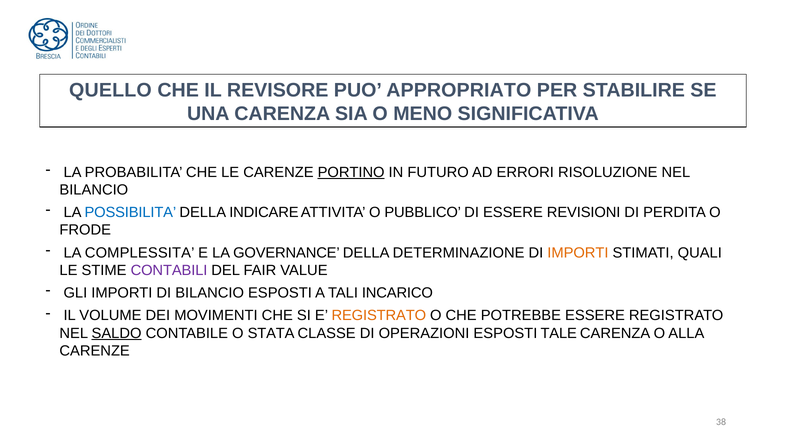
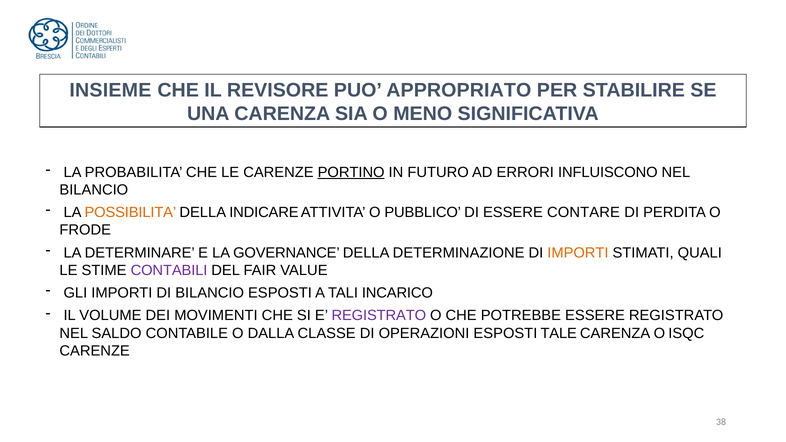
QUELLO: QUELLO -> INSIEME (110, 90)
RISOLUZIONE: RISOLUZIONE -> INFLUISCONO (608, 172)
POSSIBILITA colour: blue -> orange (130, 212)
REVISIONI: REVISIONI -> CONTARE (583, 212)
COMPLESSITA: COMPLESSITA -> DETERMINARE (140, 253)
REGISTRATO colour: orange -> purple (379, 316)
SALDO underline: present -> none (117, 333)
STATA: STATA -> DALLA (271, 333)
ALLA: ALLA -> ISQC (686, 333)
